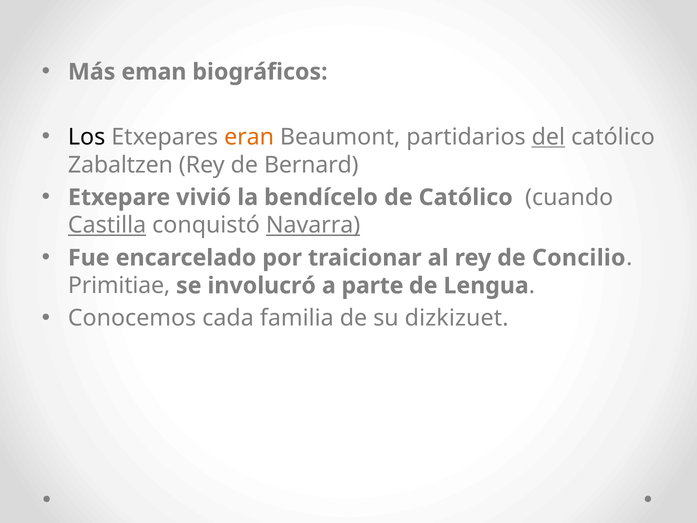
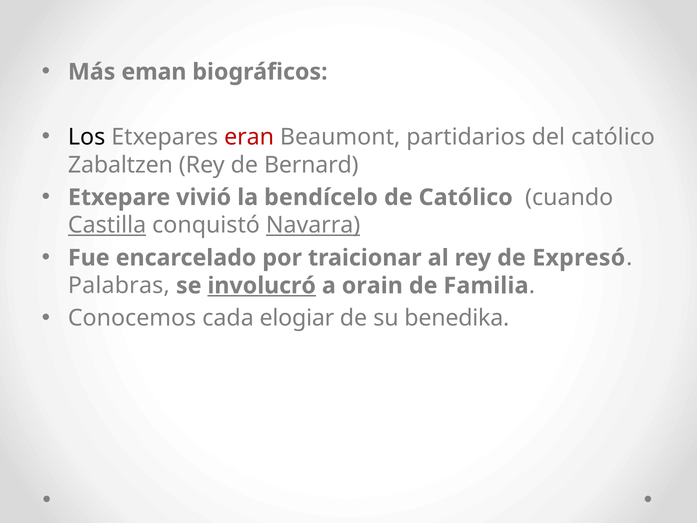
eran colour: orange -> red (249, 137)
del underline: present -> none (548, 137)
Concilio: Concilio -> Expresó (579, 258)
Primitiae: Primitiae -> Palabras (119, 286)
involucró underline: none -> present (262, 286)
parte: parte -> orain (372, 286)
Lengua: Lengua -> Familia (486, 286)
familia: familia -> elogiar (297, 318)
dizkizuet: dizkizuet -> benedika (457, 318)
